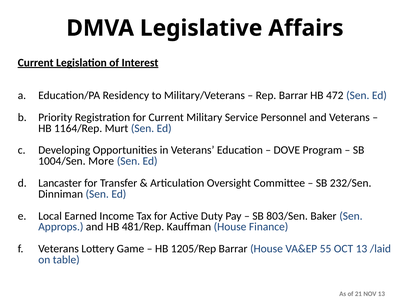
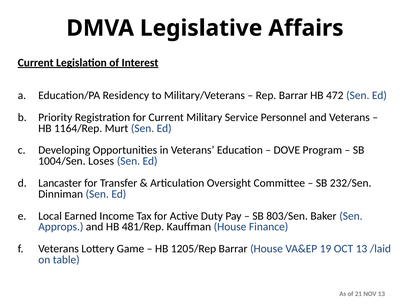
More: More -> Loses (101, 161)
55: 55 -> 19 (326, 248)
